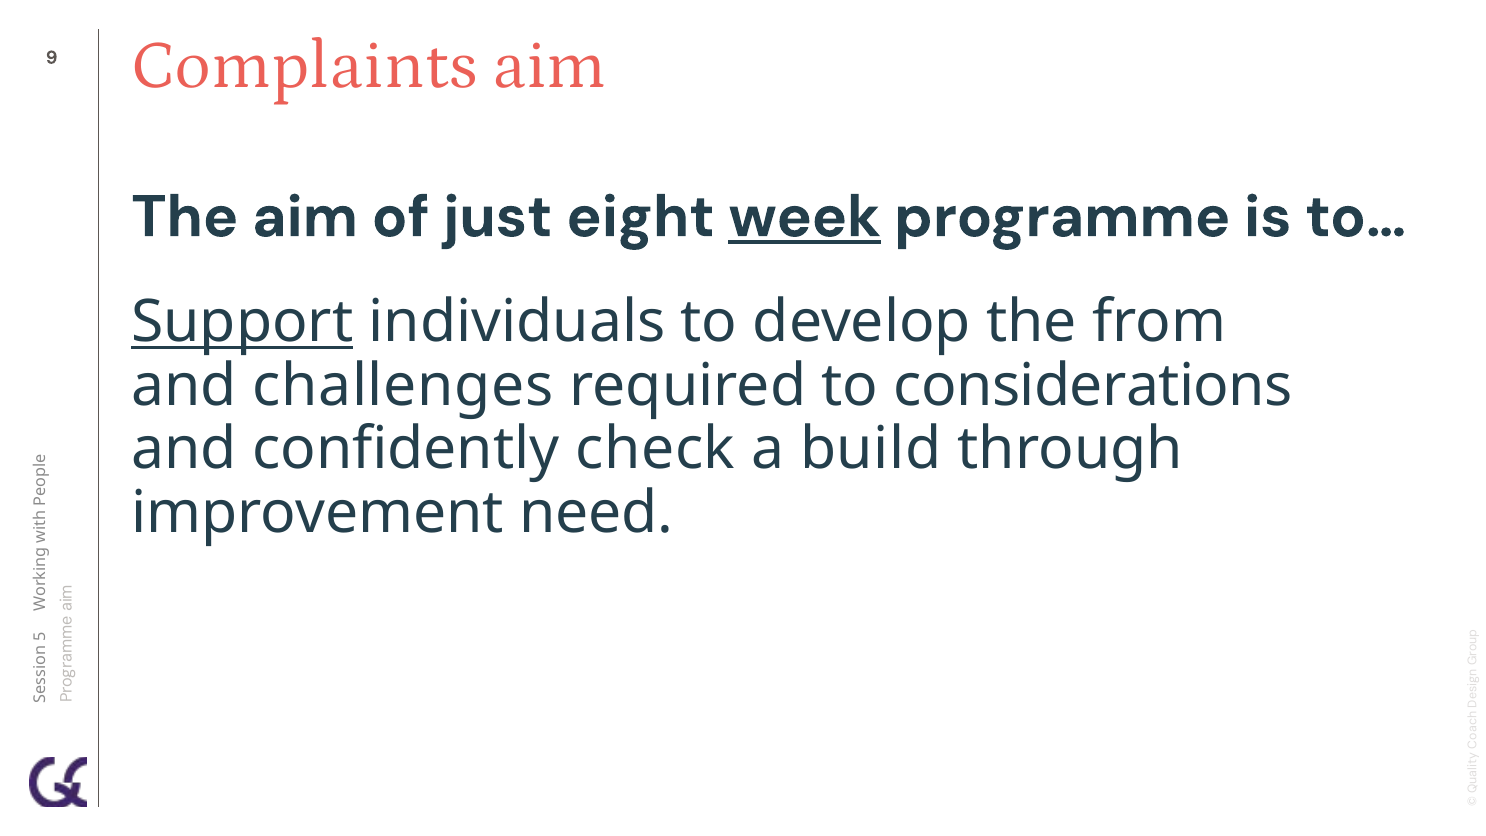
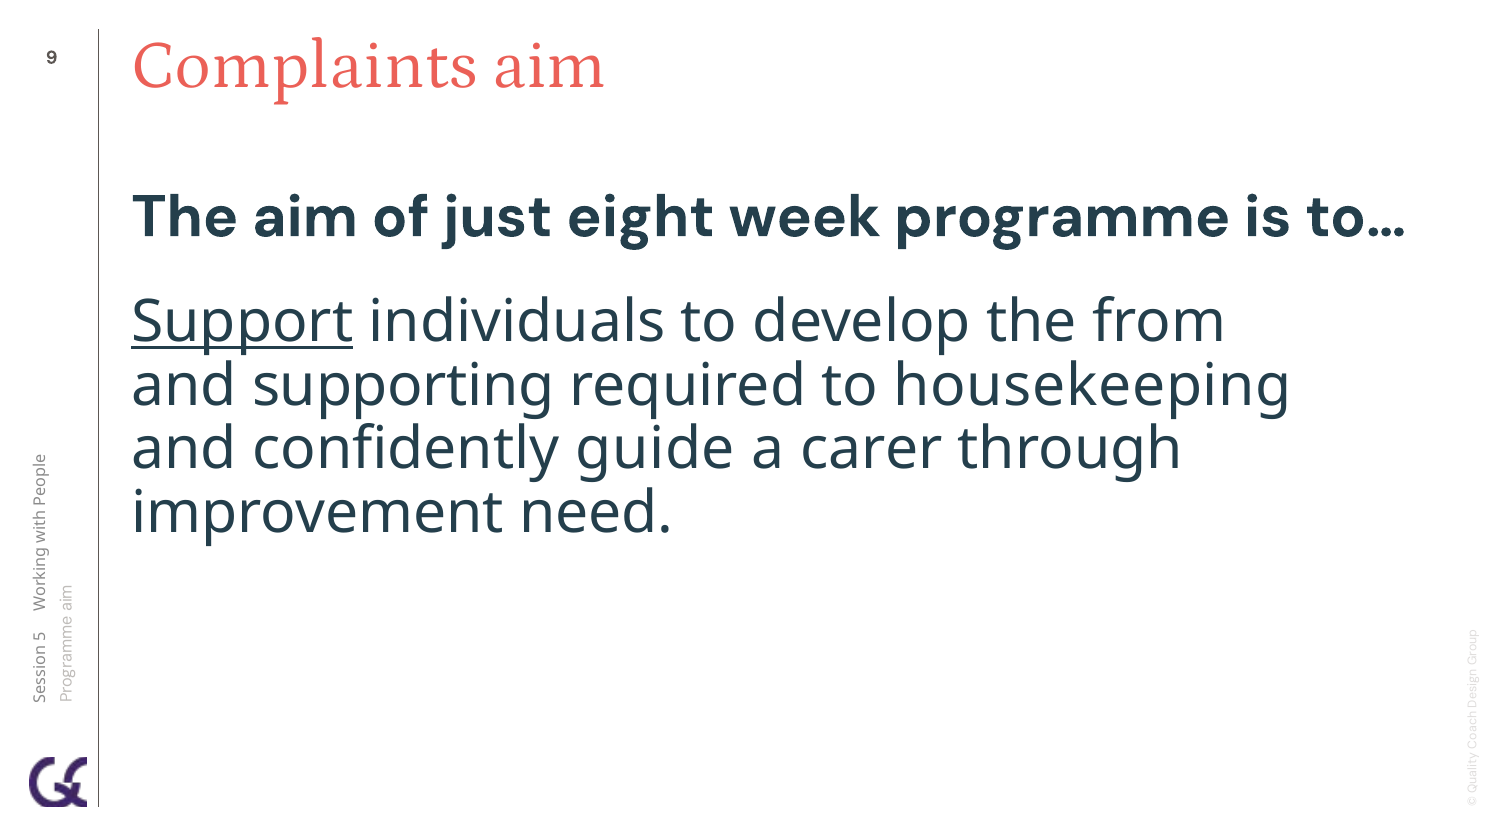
week underline: present -> none (805, 217)
challenges: challenges -> supporting (403, 386)
considerations: considerations -> housekeeping (1093, 386)
check: check -> guide (655, 449)
build: build -> carer (871, 449)
